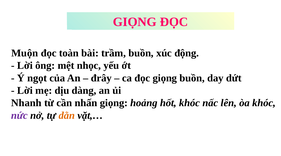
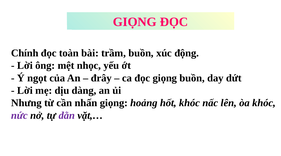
Muộn: Muộn -> Chính (25, 53)
Nhanh: Nhanh -> Nhưng (26, 103)
dằn colour: orange -> purple (67, 116)
